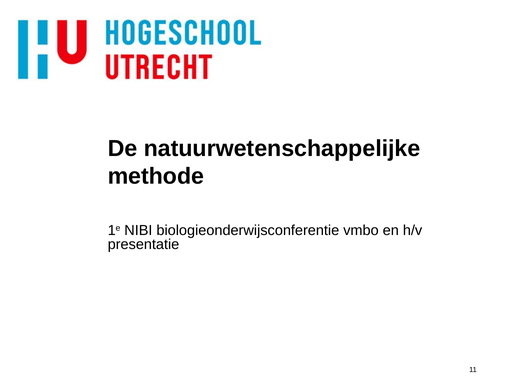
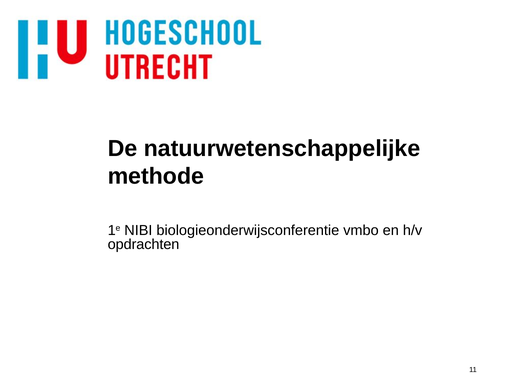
presentatie: presentatie -> opdrachten (144, 244)
